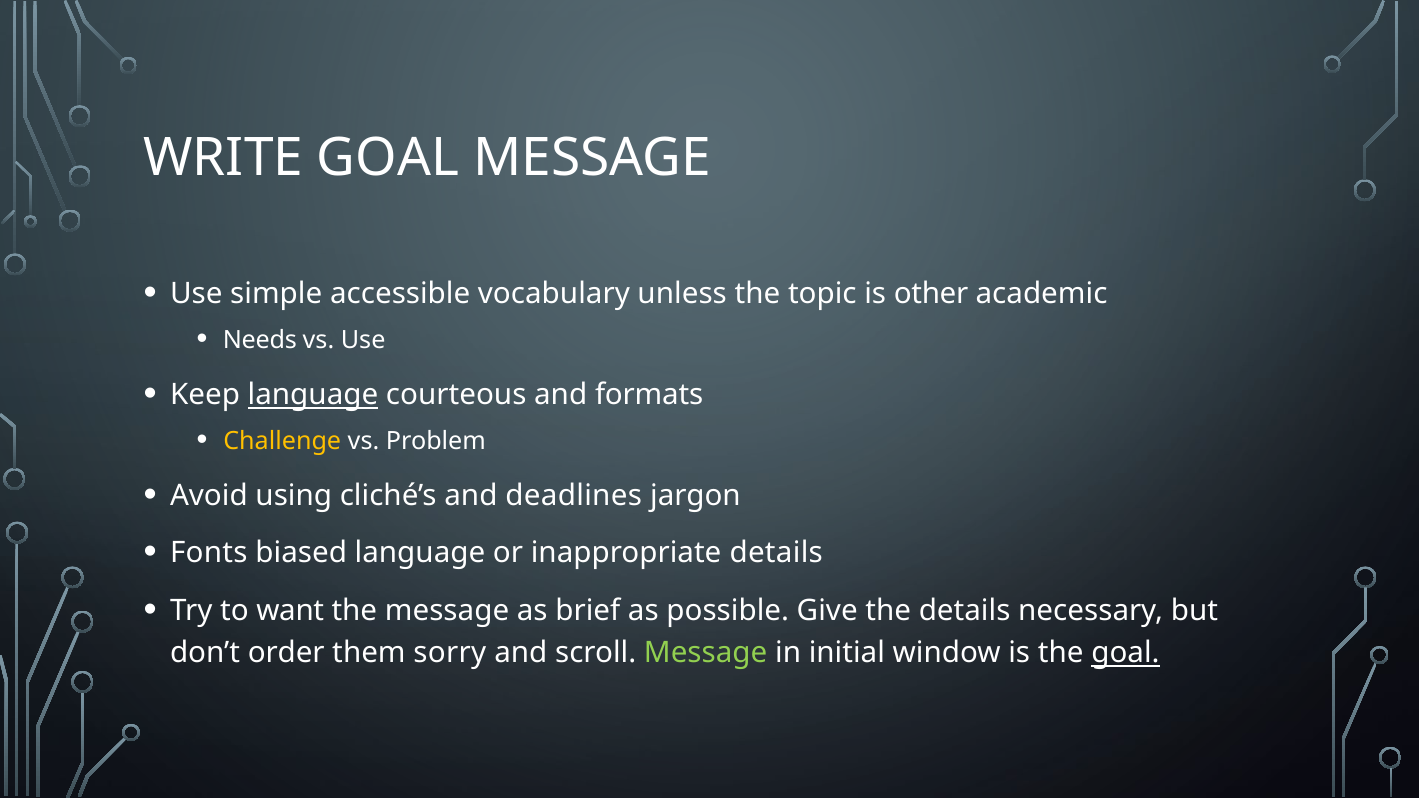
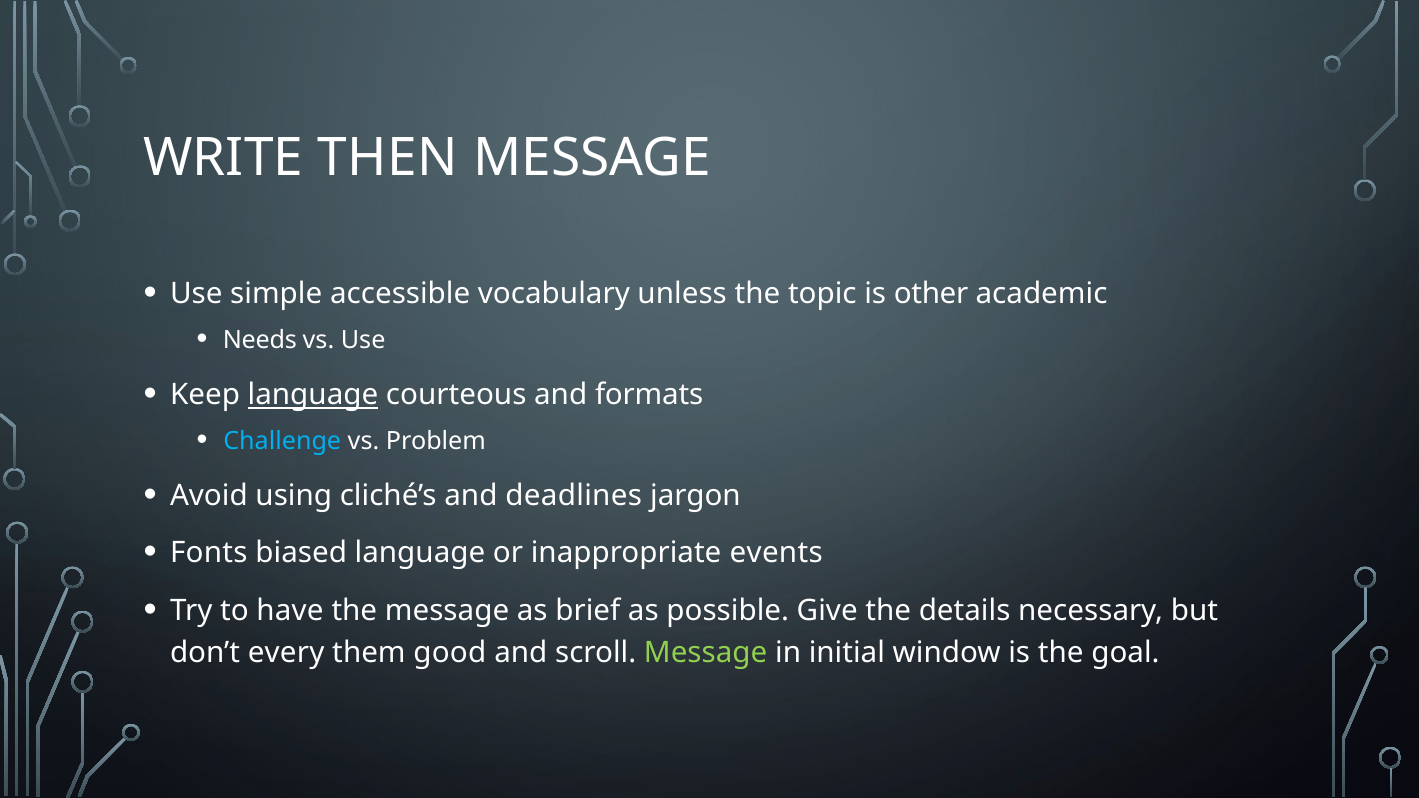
WRITE GOAL: GOAL -> THEN (388, 158)
Challenge colour: yellow -> light blue (282, 441)
inappropriate details: details -> events (776, 553)
want: want -> have (290, 611)
order: order -> every (286, 653)
sorry: sorry -> good (450, 653)
goal underline: present -> none (1125, 653)
